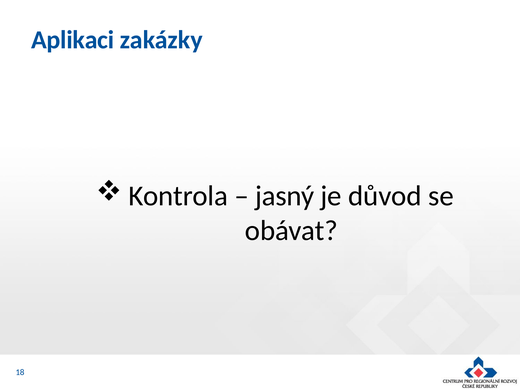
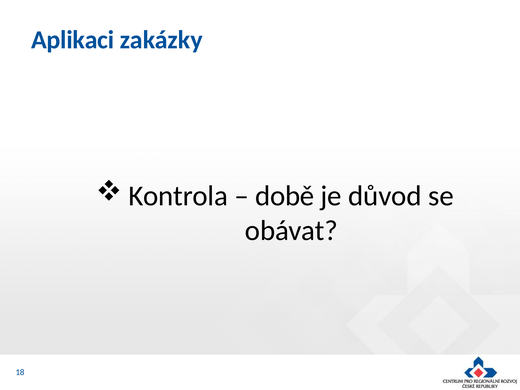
jasný: jasný -> době (285, 196)
